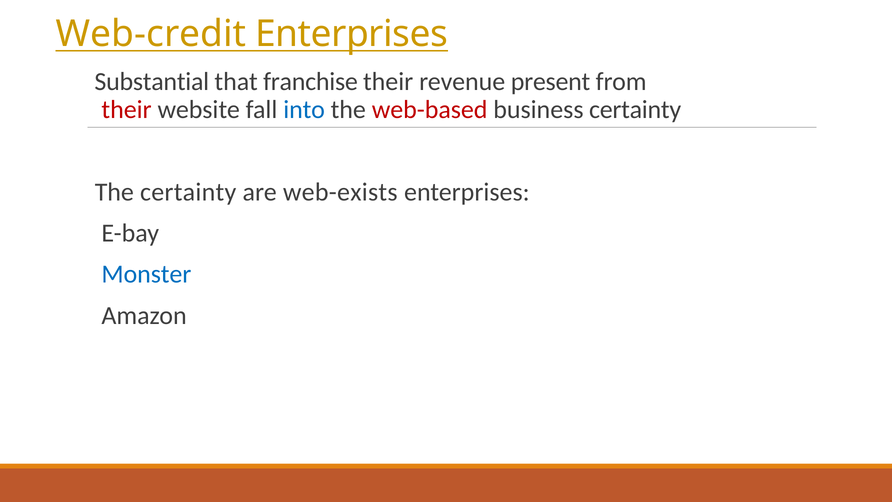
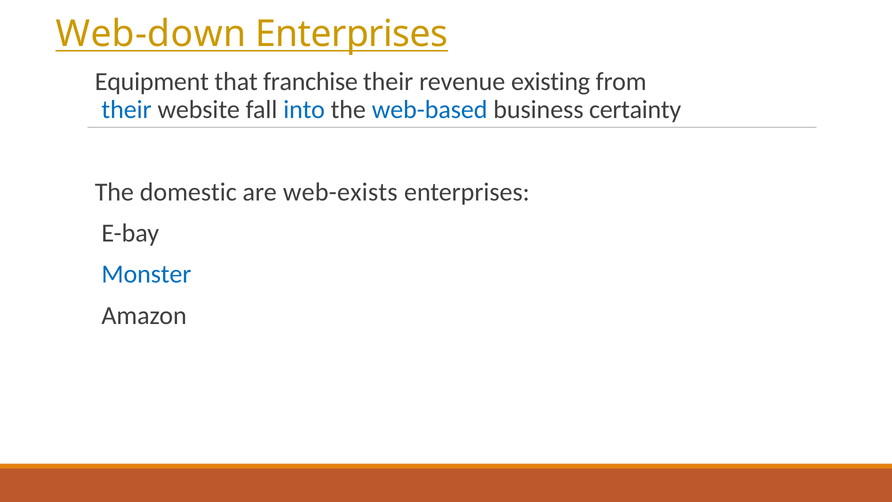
Web-credit: Web-credit -> Web-down (151, 34)
Substantial: Substantial -> Equipment (152, 82)
present: present -> existing (551, 82)
their colour: red -> blue (127, 110)
web-based colour: red -> blue (430, 110)
The certainty: certainty -> domestic (188, 192)
